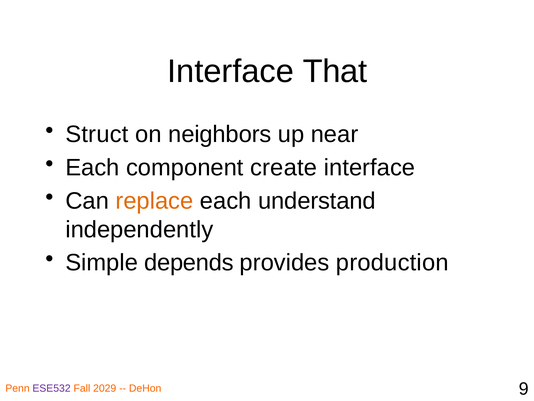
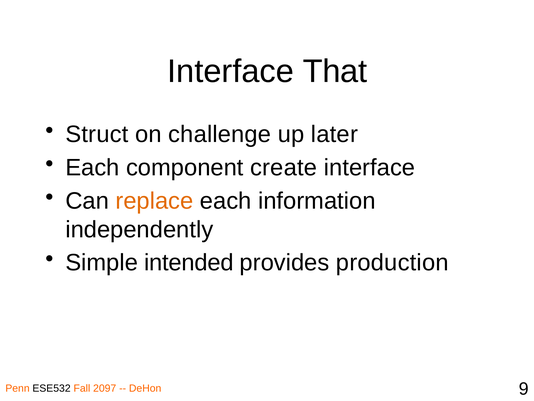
neighbors: neighbors -> challenge (220, 134)
near: near -> later (334, 134)
understand: understand -> information (317, 201)
depends: depends -> intended (189, 262)
ESE532 colour: purple -> black (52, 388)
2029: 2029 -> 2097 (105, 388)
